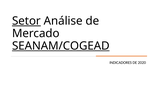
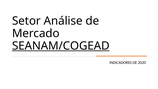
Setor underline: present -> none (26, 21)
